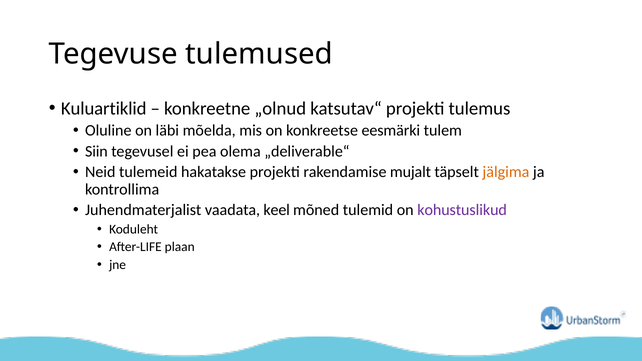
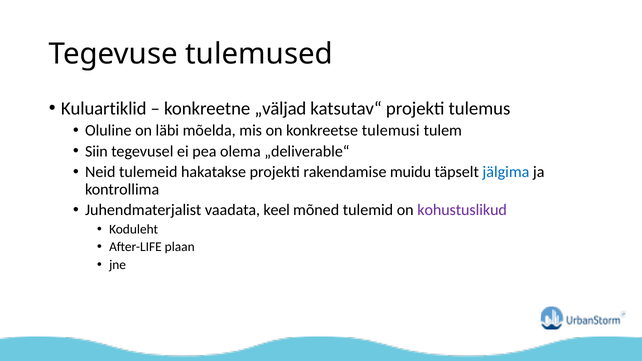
„olnud: „olnud -> „väljad (280, 109)
eesmärki: eesmärki -> tulemusi (391, 131)
mujalt: mujalt -> muidu (411, 172)
jälgima colour: orange -> blue (506, 172)
